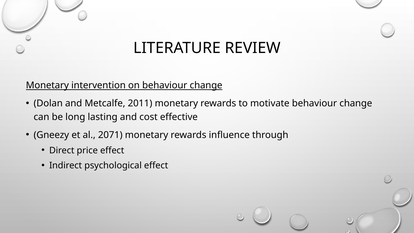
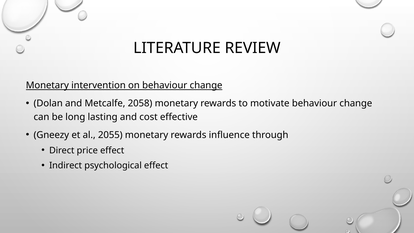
2011: 2011 -> 2058 (140, 103)
2071: 2071 -> 2055 (110, 135)
